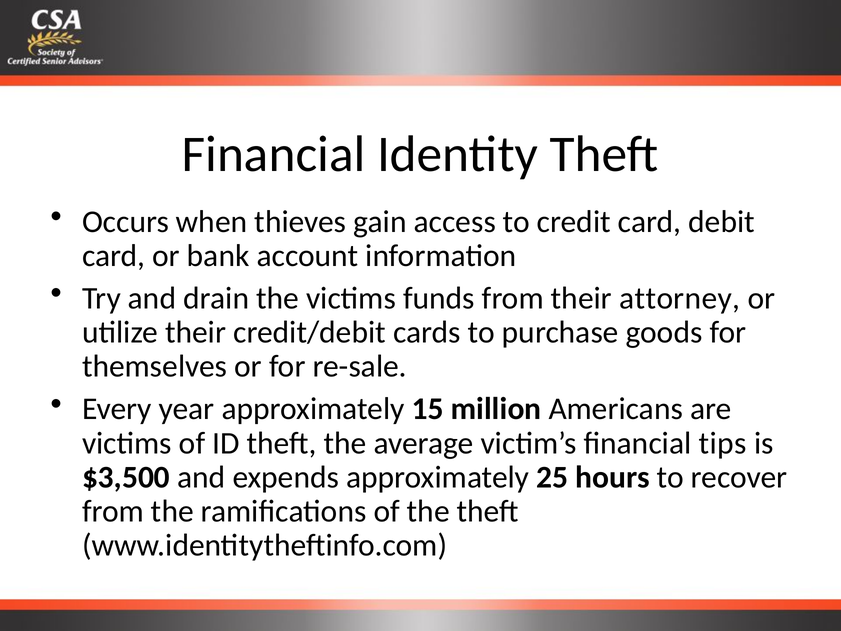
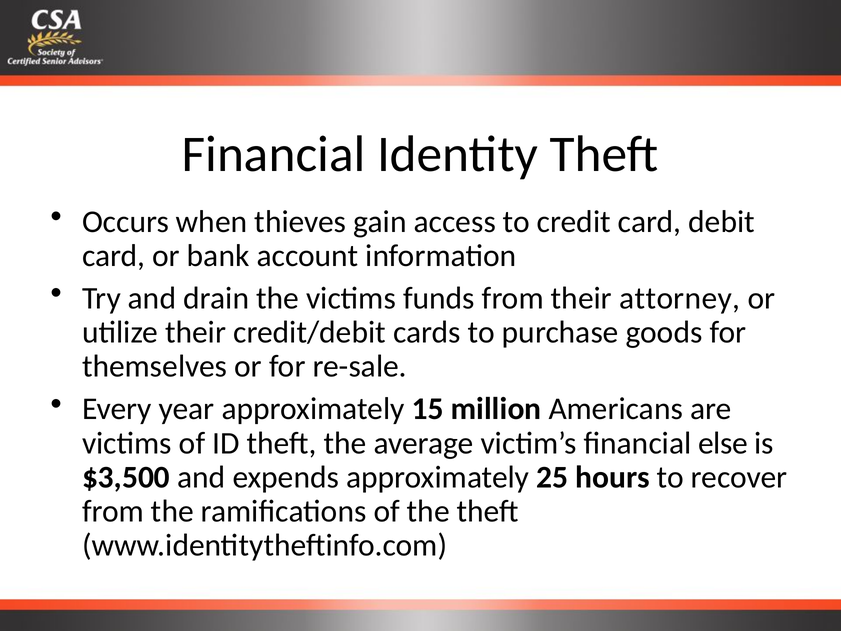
tips: tips -> else (723, 443)
